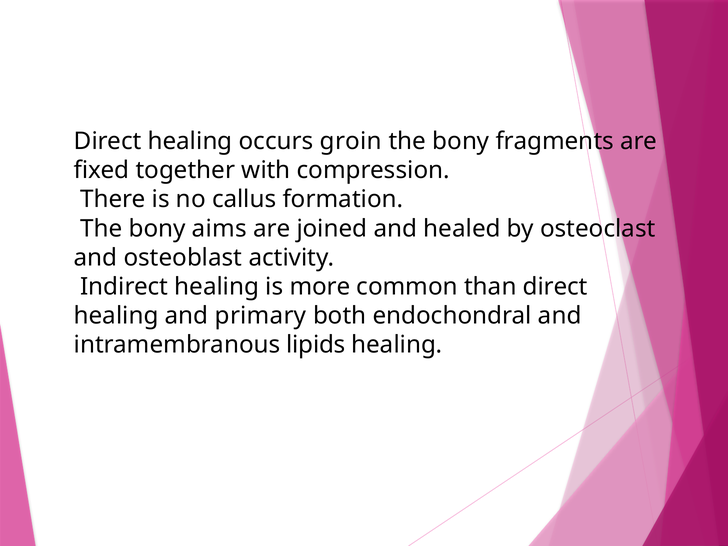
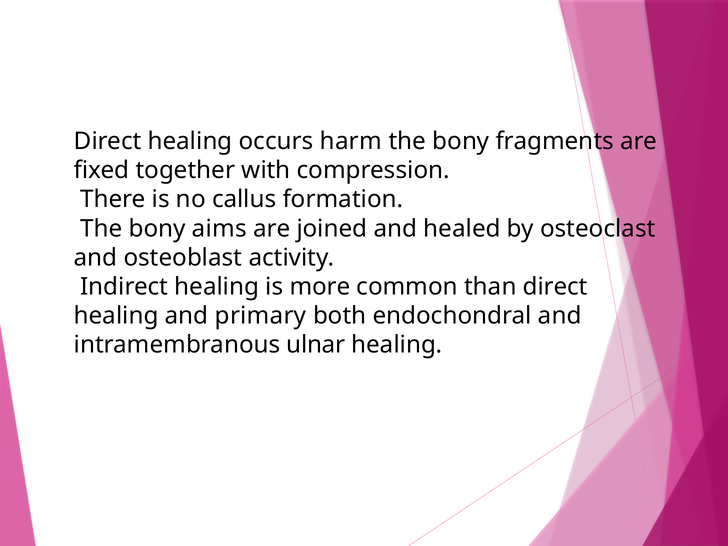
groin: groin -> harm (351, 141)
lipids: lipids -> ulnar (316, 345)
